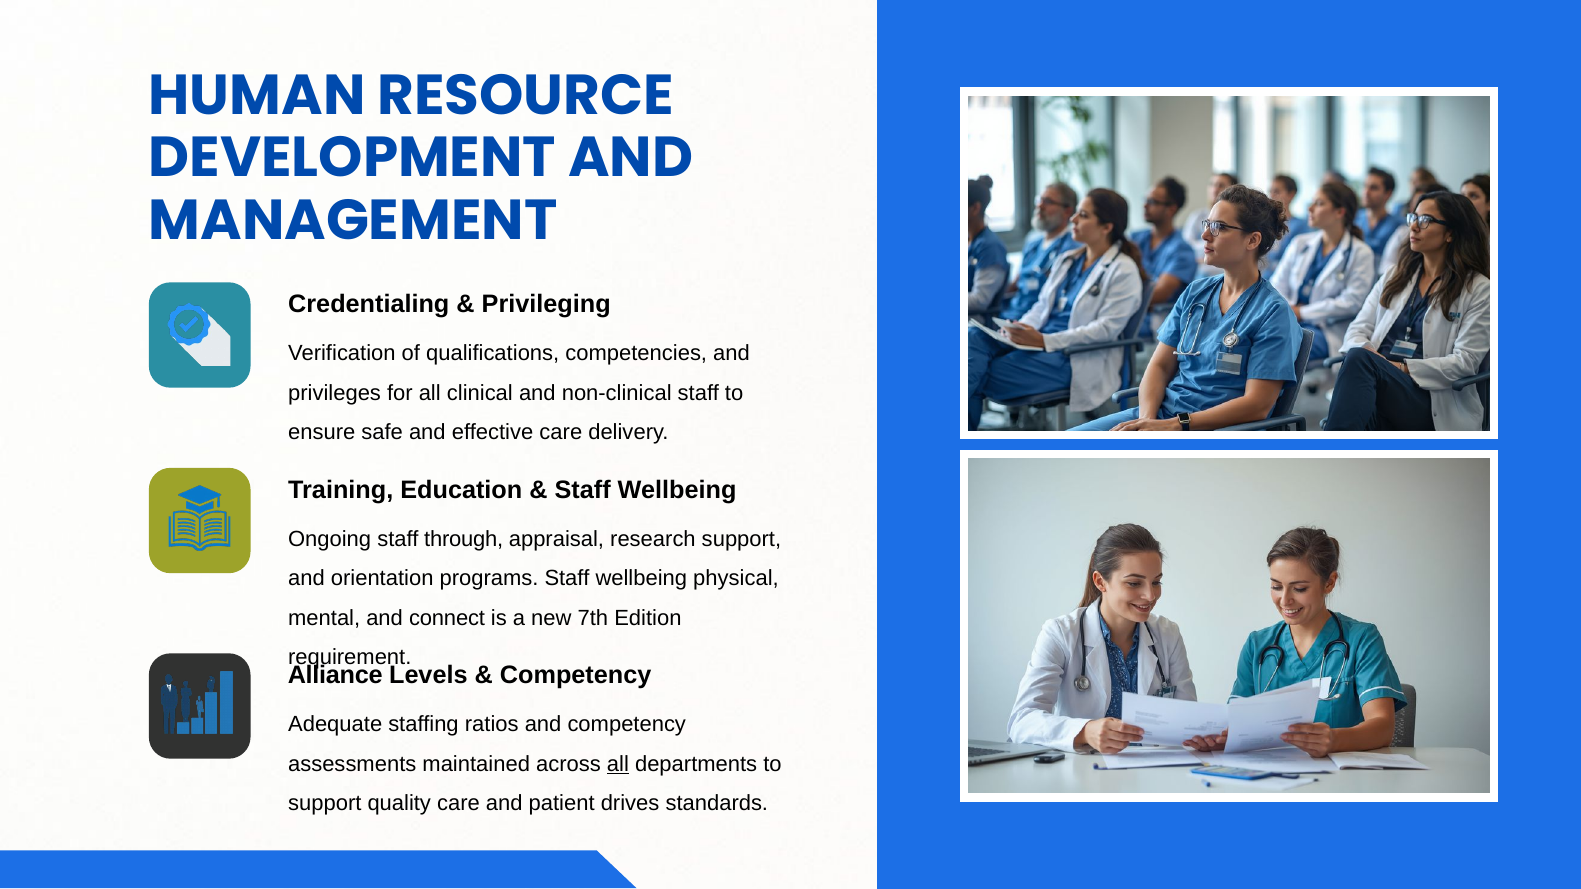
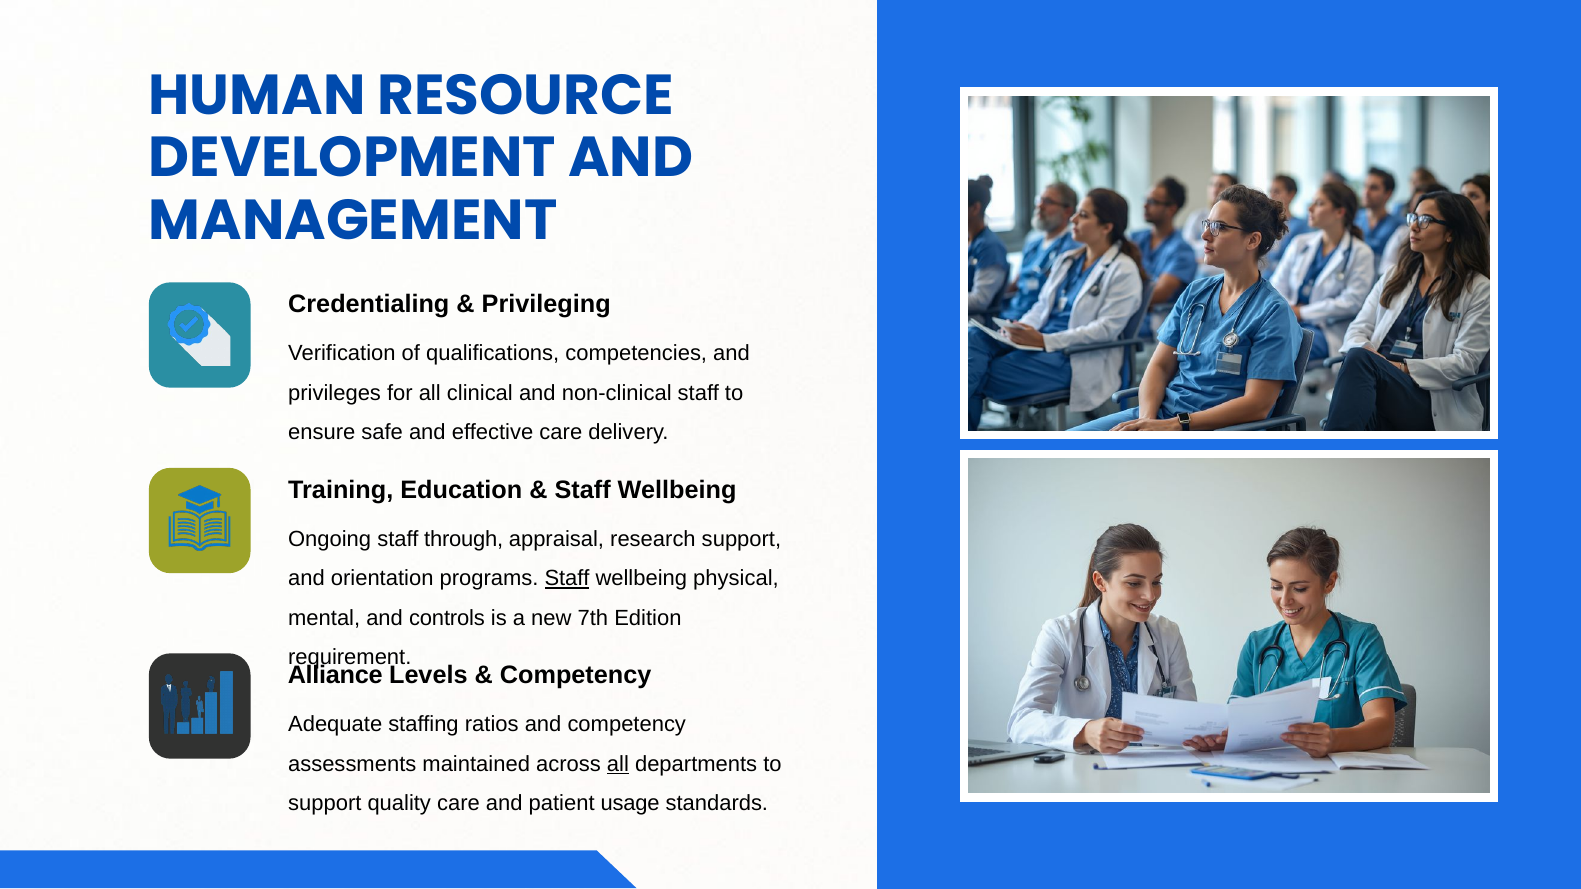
Staff underline: none -> present (567, 579)
connect: connect -> controls (447, 618)
drives: drives -> usage (630, 804)
